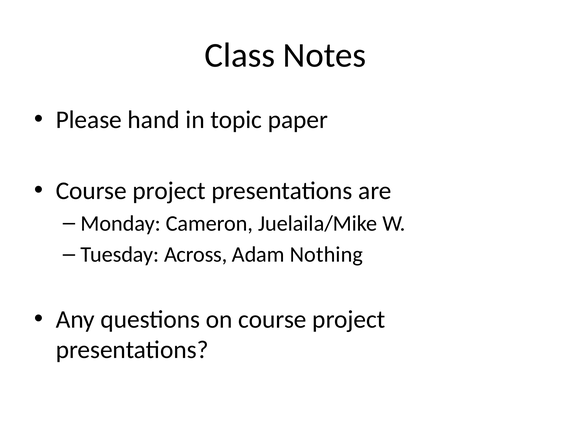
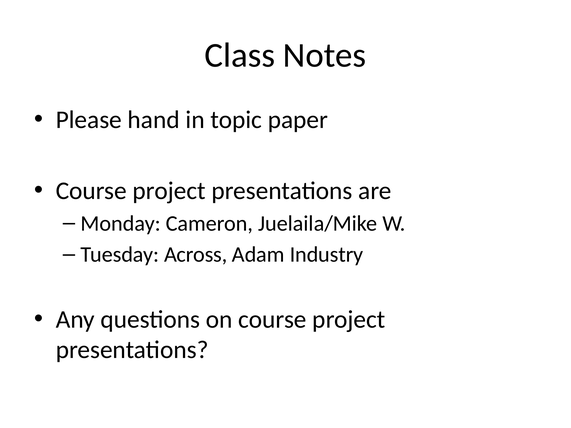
Nothing: Nothing -> Industry (327, 255)
